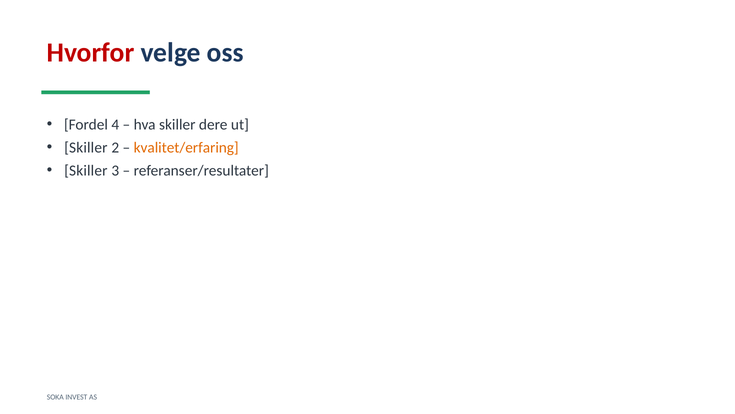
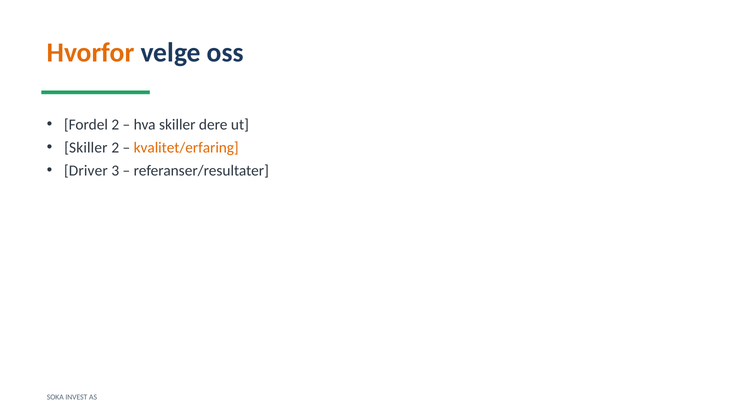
Hvorfor colour: red -> orange (91, 52)
Fordel 4: 4 -> 2 (115, 124)
Skiller: Skiller -> Driver (86, 170)
